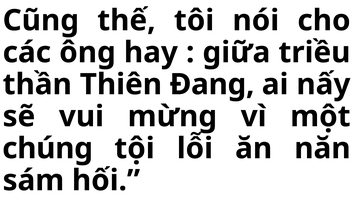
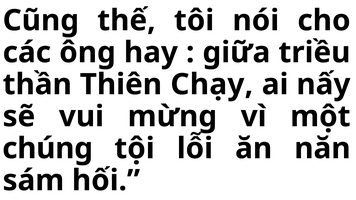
Đang: Đang -> Chạy (212, 85)
